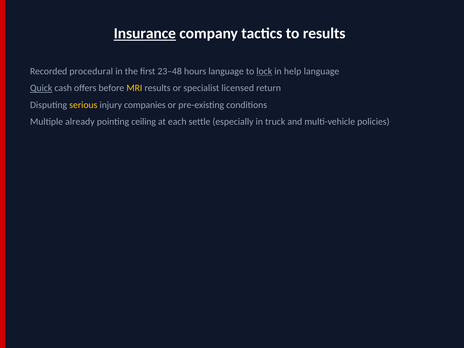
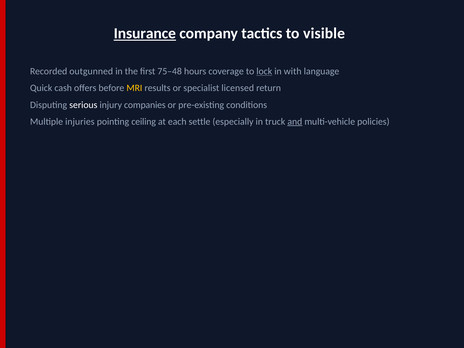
to results: results -> visible (324, 34)
procedural: procedural -> outgunned (91, 71)
23–48: 23–48 -> 75–48 (170, 71)
hours language: language -> coverage (226, 71)
help: help -> with (293, 71)
Quick underline: present -> none (41, 88)
serious colour: yellow -> white (83, 105)
already: already -> injuries (80, 122)
and underline: none -> present (295, 122)
